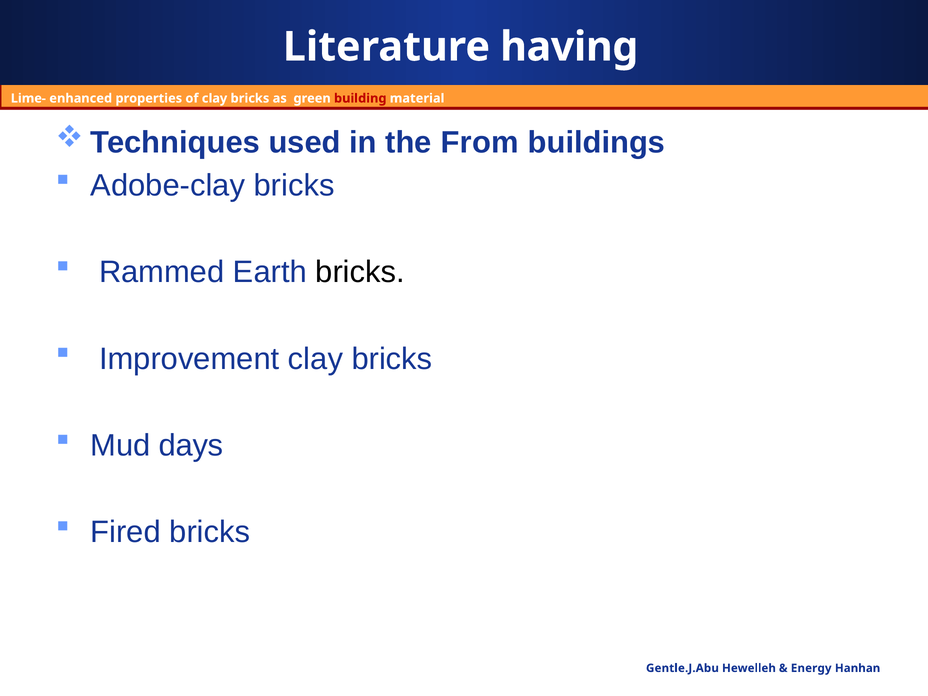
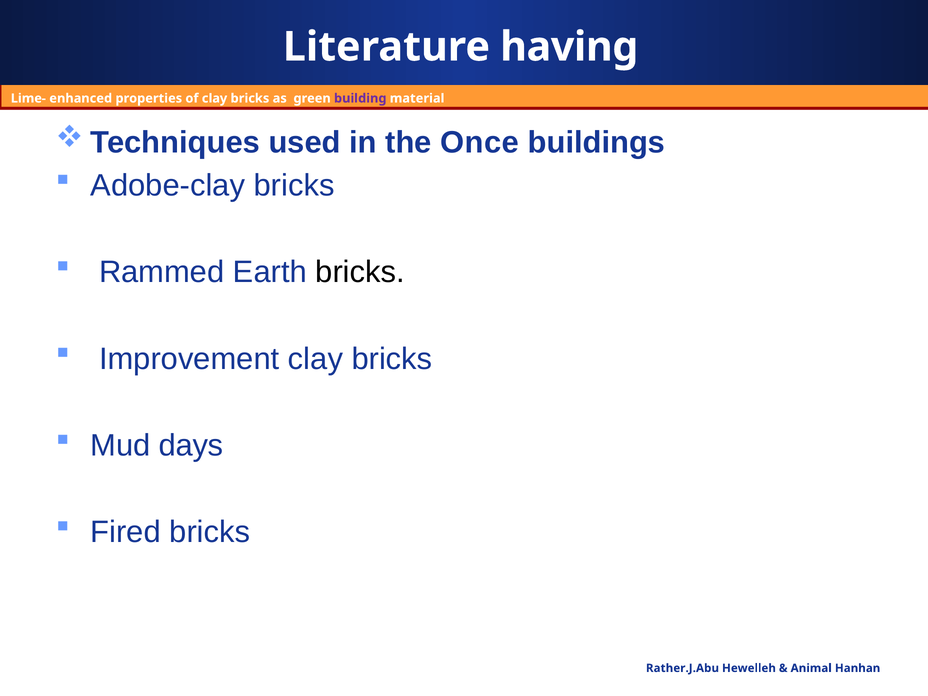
building colour: red -> purple (360, 98)
From: From -> Once (480, 142)
Gentle.J.Abu: Gentle.J.Abu -> Rather.J.Abu (682, 668)
Energy: Energy -> Animal (811, 668)
